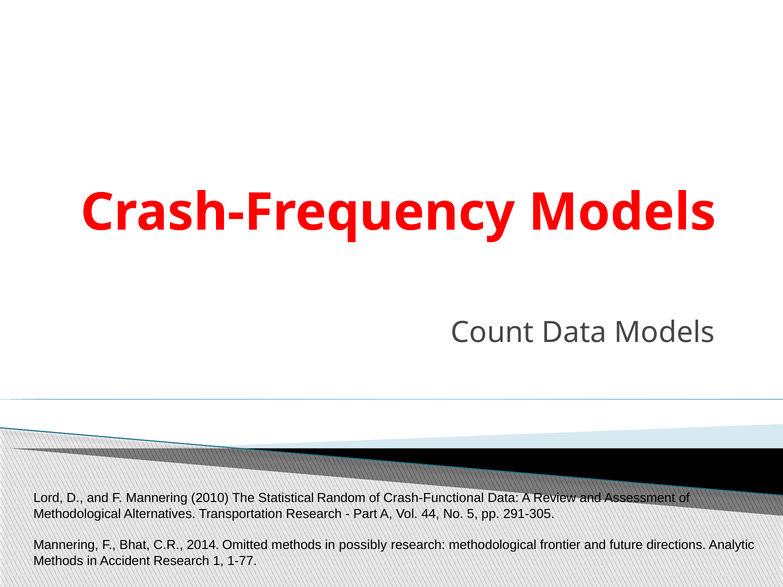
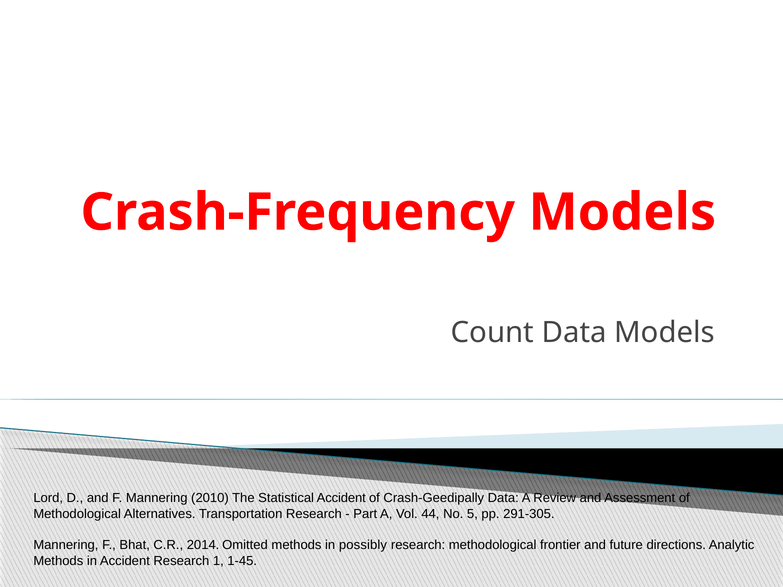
Statistical Random: Random -> Accident (341, 498)
Crash-Functional: Crash-Functional -> Crash-Geedipally (434, 498)
1-77: 1-77 -> 1-45 (242, 561)
